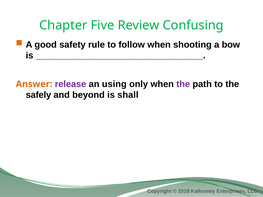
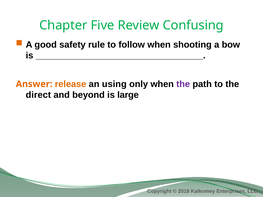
release colour: purple -> orange (71, 84)
safely: safely -> direct (38, 95)
shall: shall -> large (128, 95)
